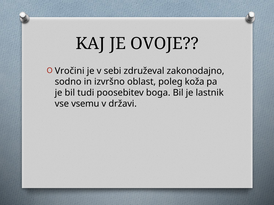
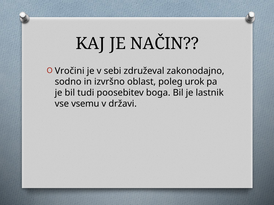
OVOJE: OVOJE -> NAČIN (165, 44)
koža: koža -> urok (195, 82)
